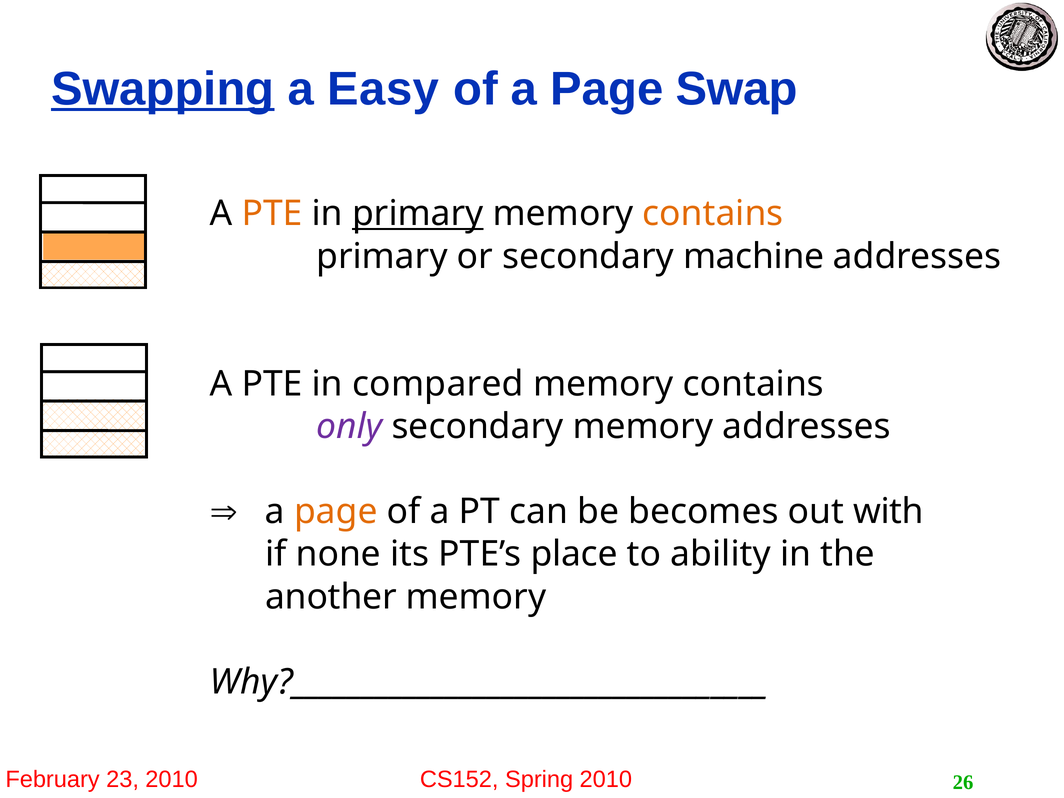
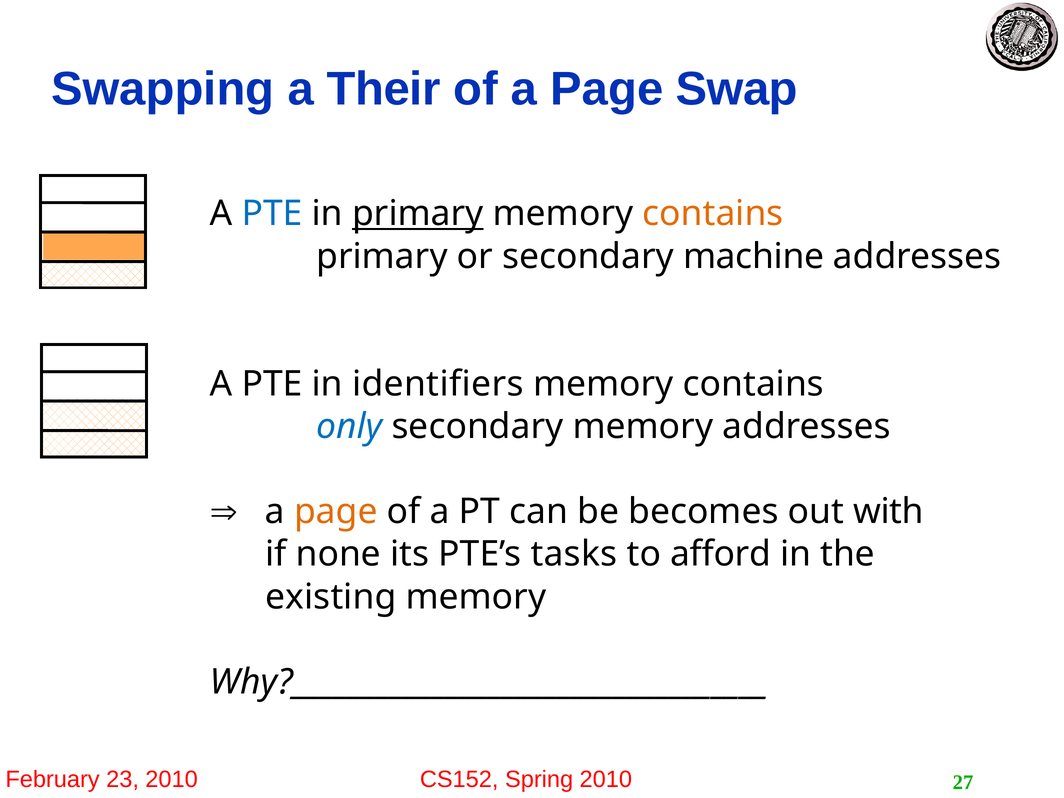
Swapping underline: present -> none (163, 89)
Easy: Easy -> Their (384, 89)
PTE colour: orange -> blue (272, 214)
compared: compared -> identifiers (438, 384)
only colour: purple -> blue (349, 427)
place: place -> tasks (574, 554)
ability: ability -> afford (721, 554)
another: another -> existing (331, 597)
26: 26 -> 27 (963, 782)
